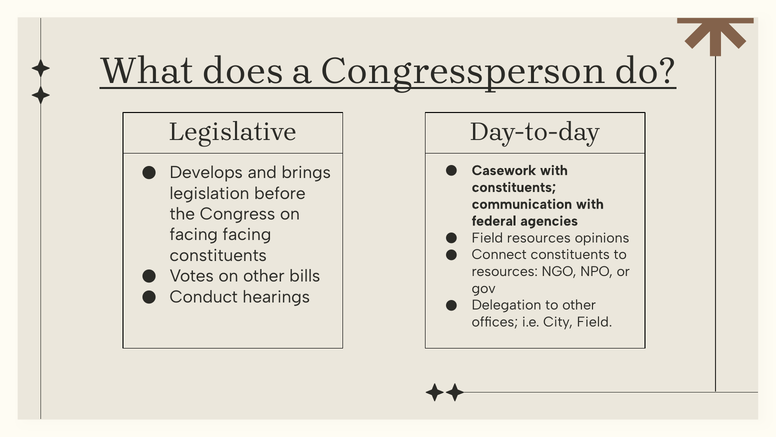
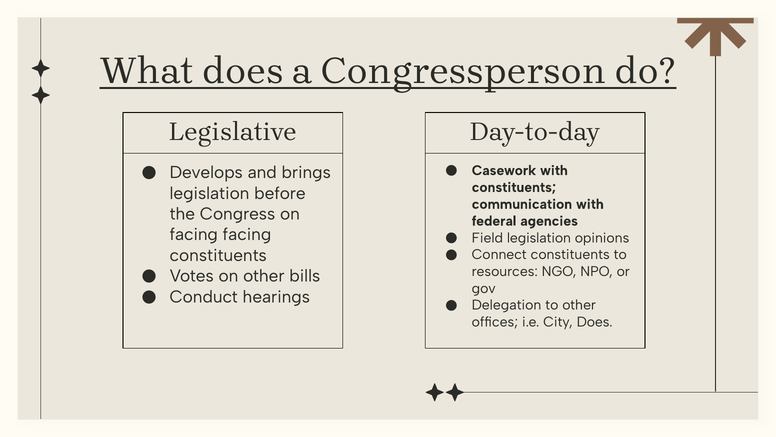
Field resources: resources -> legislation (539, 238)
City Field: Field -> Does (595, 322)
